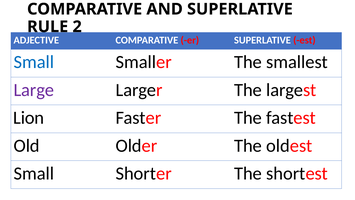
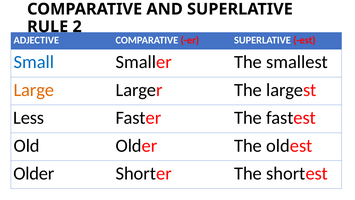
Large colour: purple -> orange (34, 90)
Lion: Lion -> Less (29, 118)
Small: Small -> Older (34, 173)
